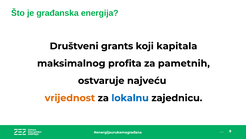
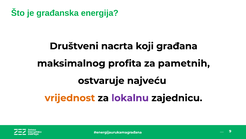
grants: grants -> nacrta (117, 46)
kapitala: kapitala -> građana (177, 46)
lokalnu colour: blue -> purple (130, 98)
